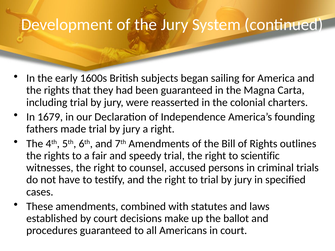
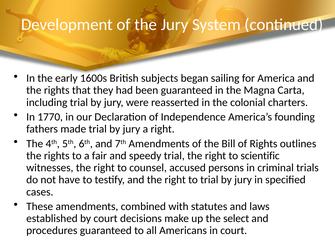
1679: 1679 -> 1770 (50, 117)
ballot: ballot -> select (236, 219)
